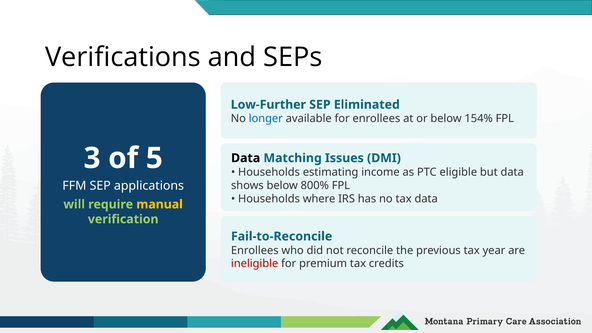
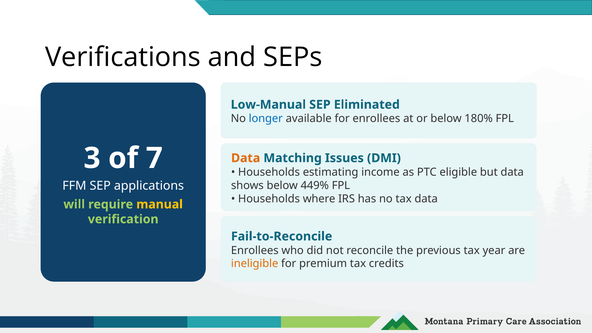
Low-Further: Low-Further -> Low-Manual (268, 105)
154%: 154% -> 180% (479, 119)
5: 5 -> 7 (154, 158)
Data colour: black -> orange (246, 158)
800%: 800% -> 449% (315, 185)
ineligible colour: red -> orange (255, 264)
